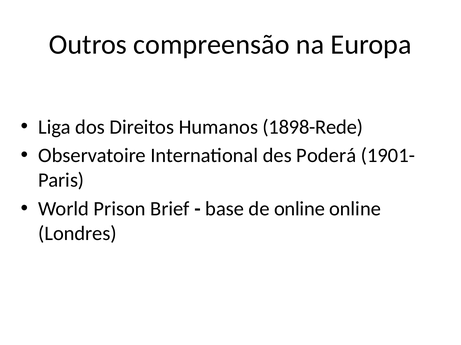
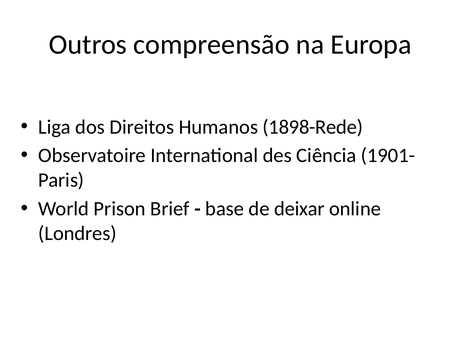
Poderá: Poderá -> Ciência (326, 156)
de online: online -> deixar (299, 209)
